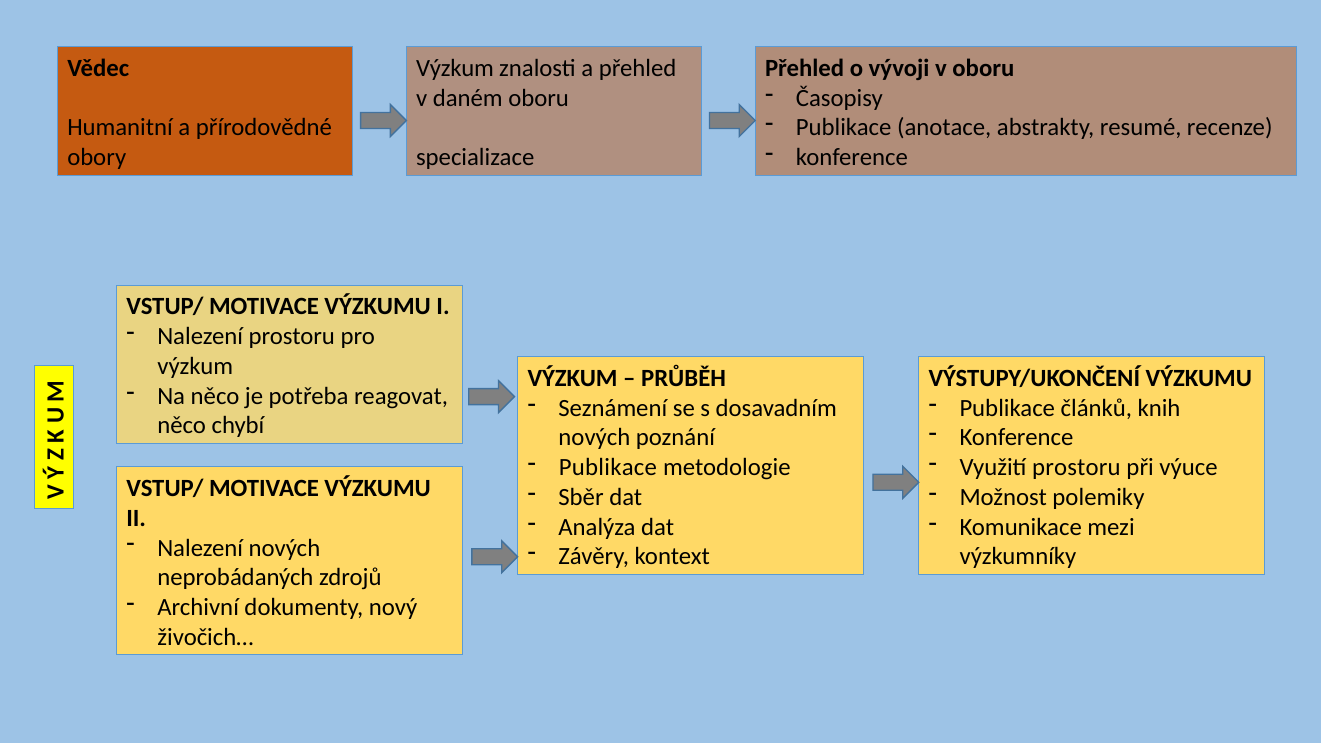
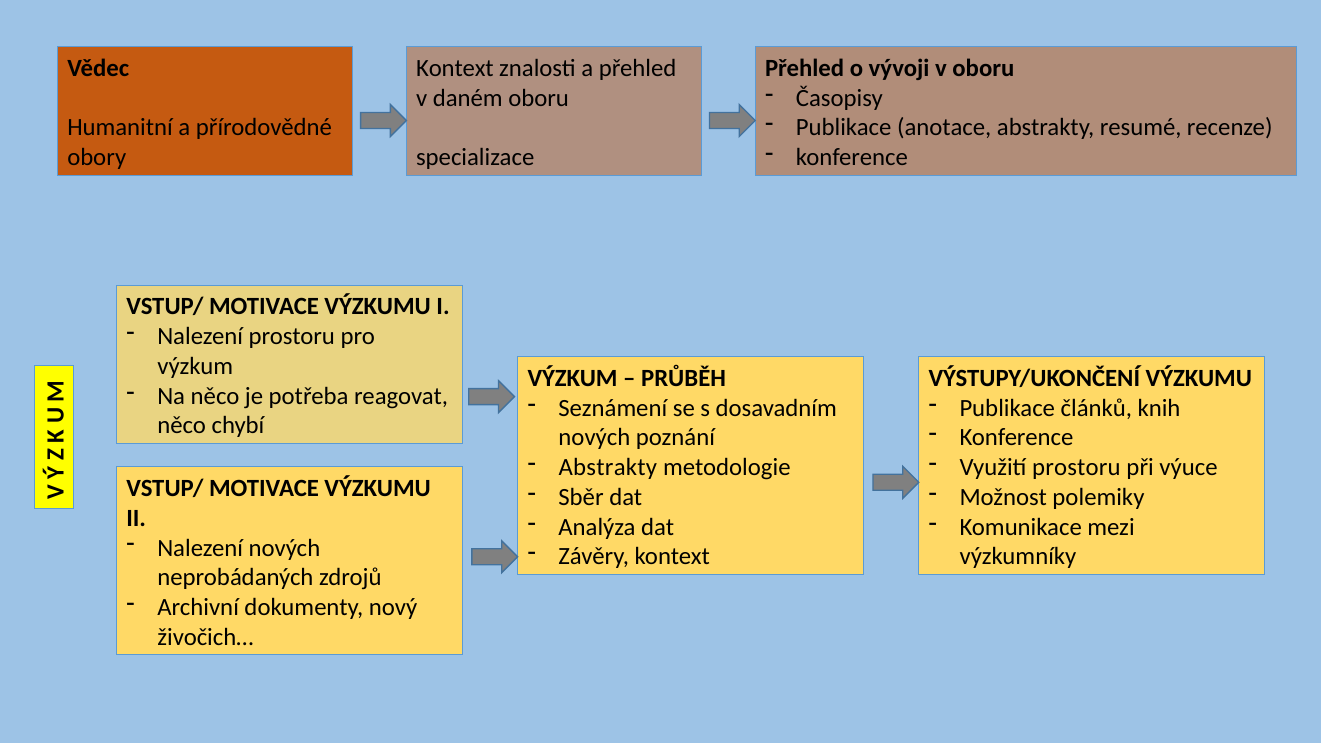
Výzkum: Výzkum -> Kontext (455, 68)
Publikace: Publikace -> Abstrakty (608, 468)
